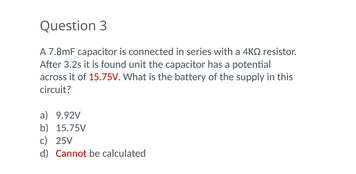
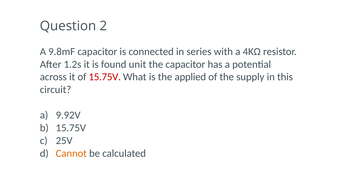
3: 3 -> 2 (103, 26)
7.8mF: 7.8mF -> 9.8mF (62, 52)
3.2s: 3.2s -> 1.2s (73, 64)
battery: battery -> applied (190, 77)
Cannot colour: red -> orange (71, 153)
